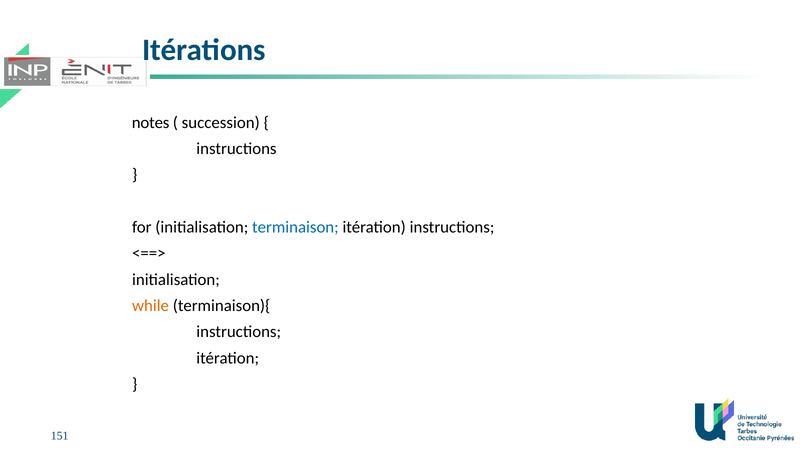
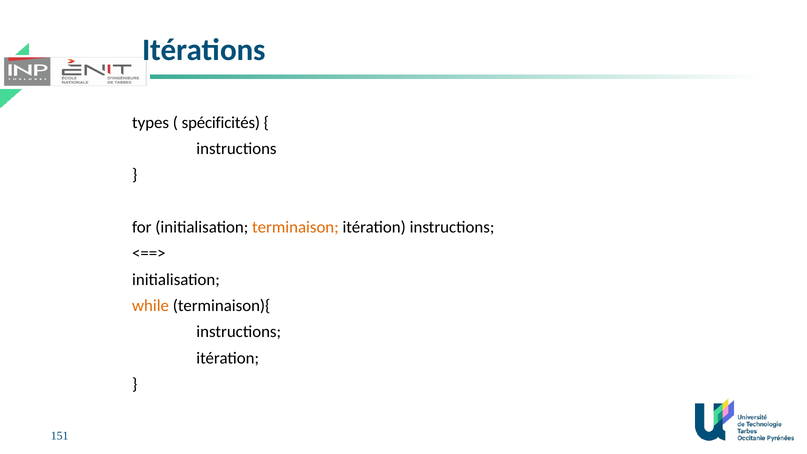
notes: notes -> types (151, 123)
succession: succession -> spécificités (221, 123)
terminaison colour: blue -> orange (295, 227)
